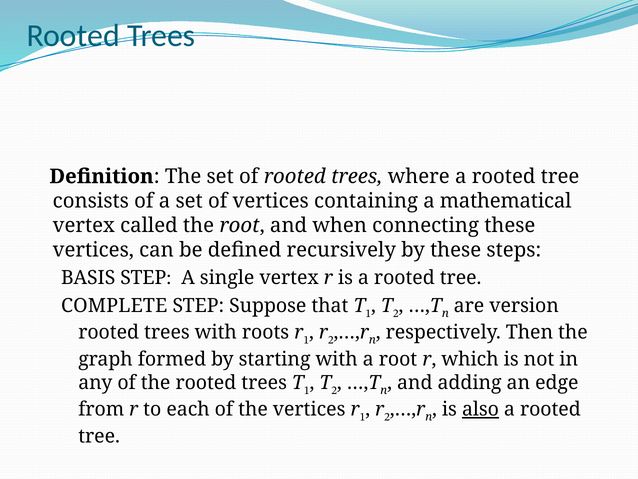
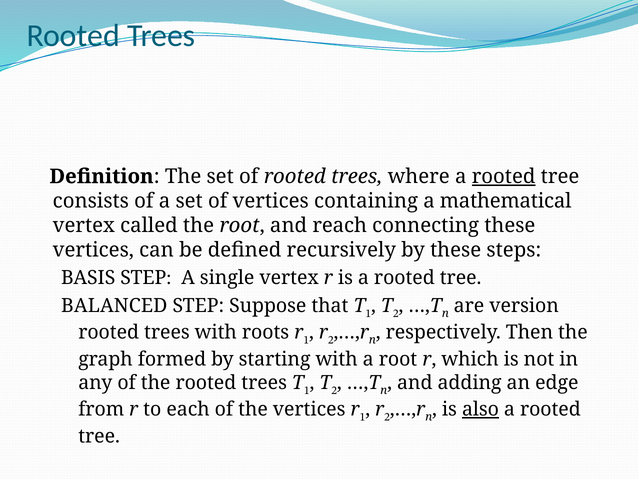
rooted underline: none -> present (504, 176)
when: when -> reach (340, 225)
COMPLETE: COMPLETE -> BALANCED (114, 305)
